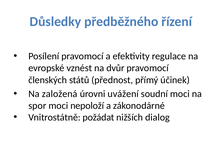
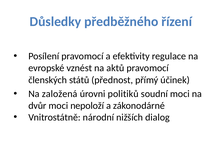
dvůr: dvůr -> aktů (115, 68)
uvážení: uvážení -> politiků (123, 94)
spor: spor -> dvůr (37, 105)
požádat: požádat -> národní (98, 117)
